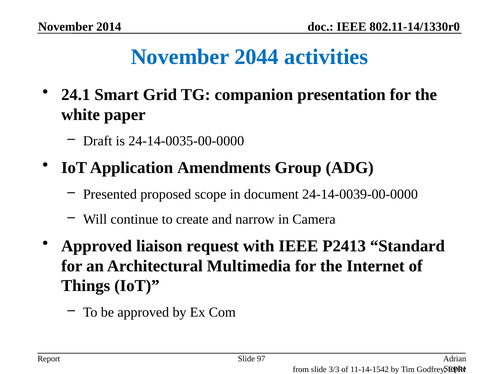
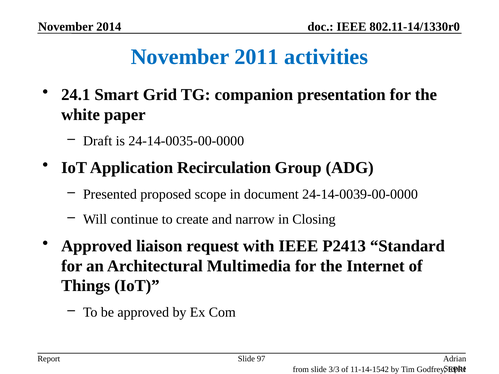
2044: 2044 -> 2011 (257, 57)
Amendments: Amendments -> Recirculation (224, 168)
Camera: Camera -> Closing (314, 219)
